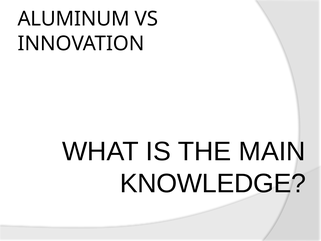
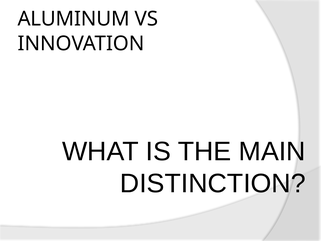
KNOWLEDGE: KNOWLEDGE -> DISTINCTION (213, 183)
